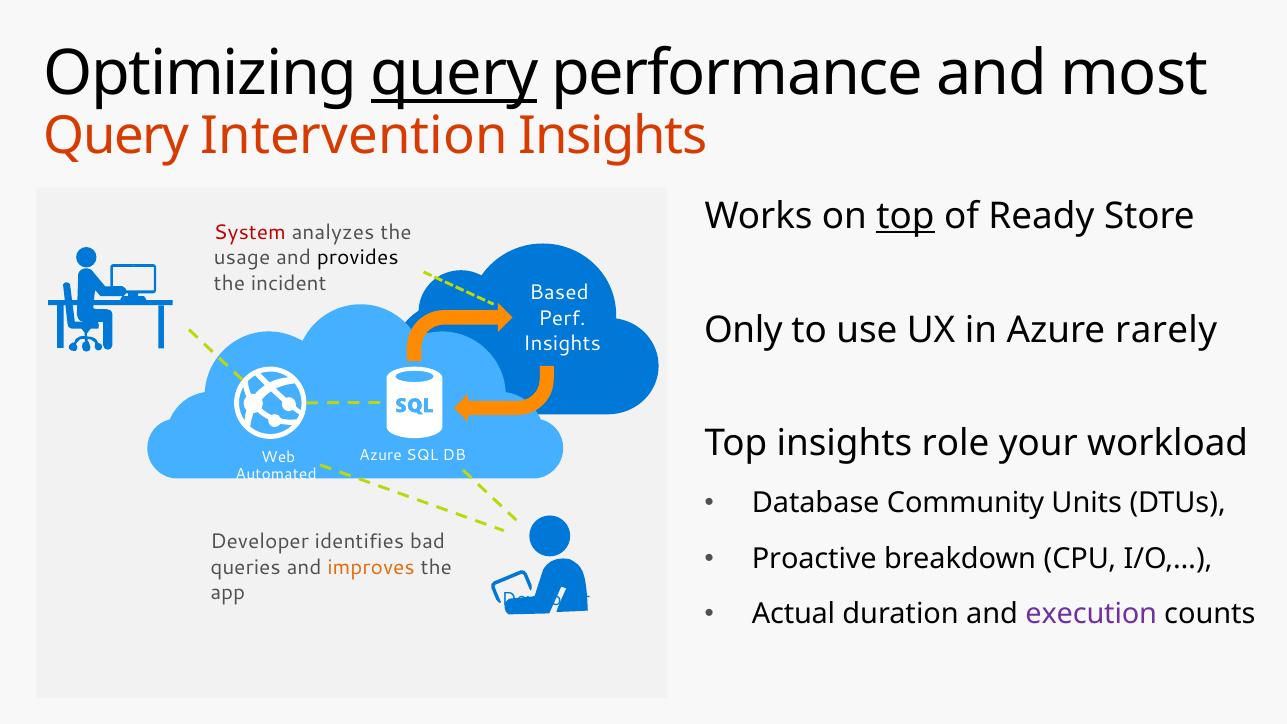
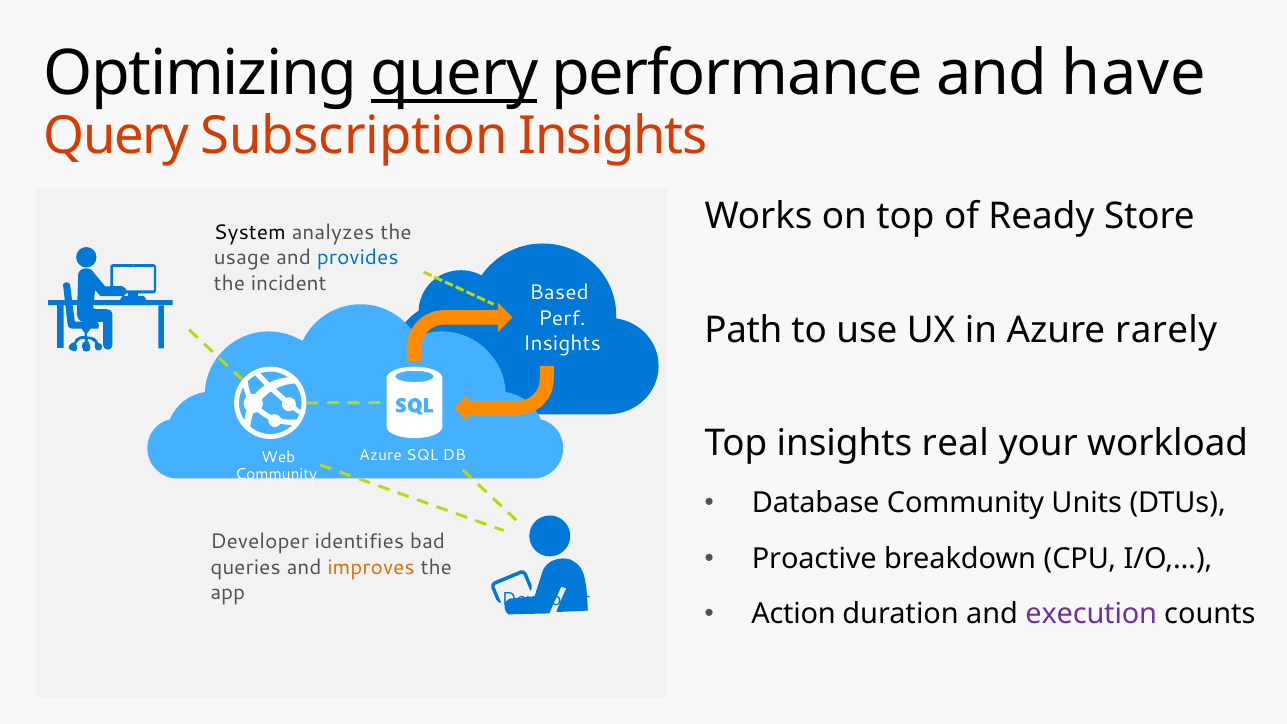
most: most -> have (1134, 74)
Intervention: Intervention -> Subscription (354, 136)
top underline: present -> none (906, 216)
System colour: red -> black (250, 233)
provides colour: black -> blue (358, 258)
Only: Only -> Path (743, 330)
role: role -> real (955, 444)
Automated: Automated -> Community (276, 474)
Actual: Actual -> Action (794, 614)
